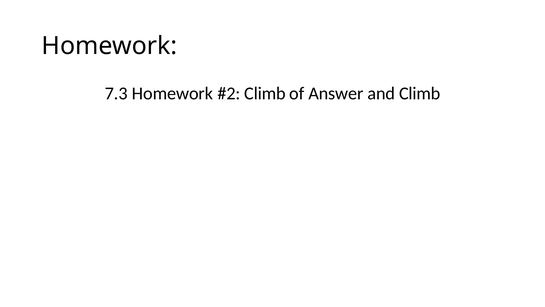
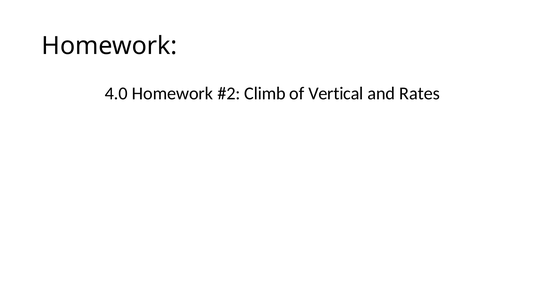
7.3: 7.3 -> 4.0 (116, 93)
Answer: Answer -> Vertical (336, 93)
and Climb: Climb -> Rates (420, 93)
